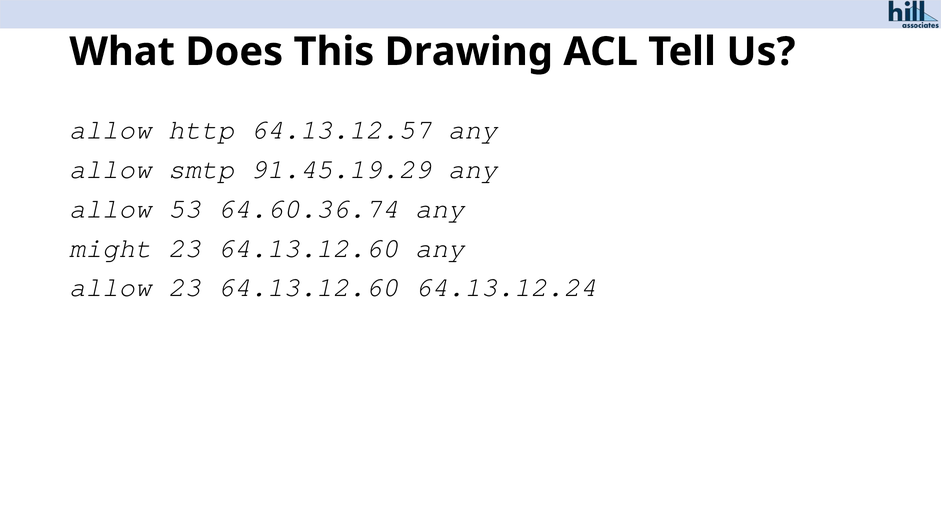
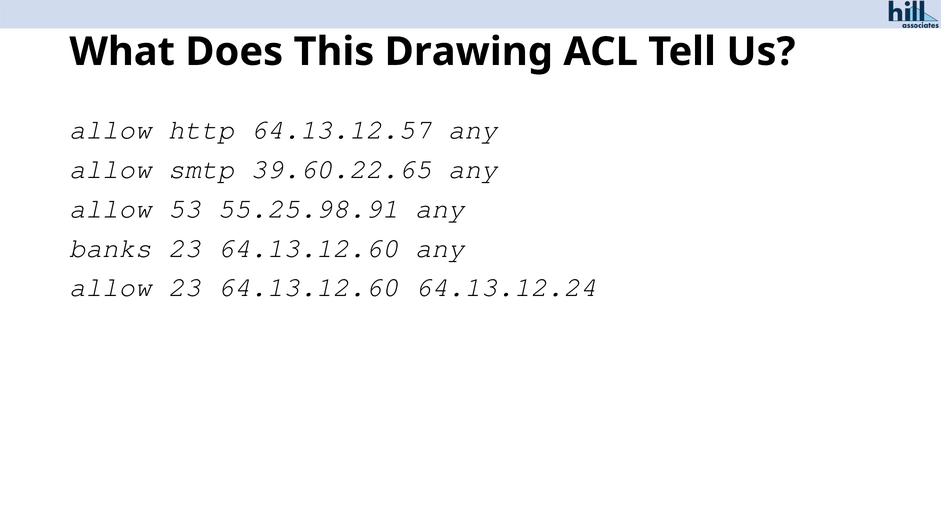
91.45.19.29: 91.45.19.29 -> 39.60.22.65 (341, 169)
64.60.36.74: 64.60.36.74 -> 55.25.98.91 (308, 209)
might: might -> banks (111, 248)
